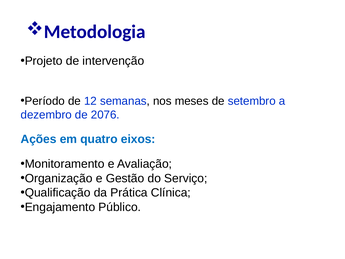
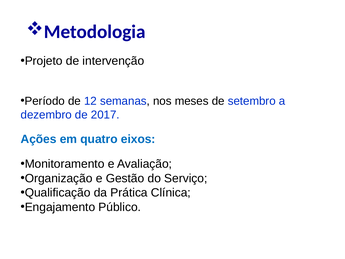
2076: 2076 -> 2017 (105, 115)
